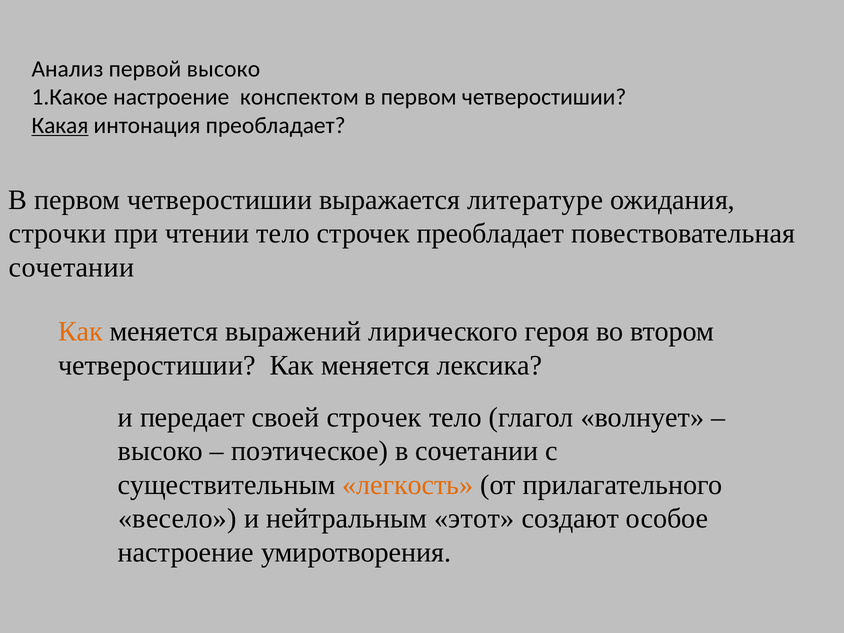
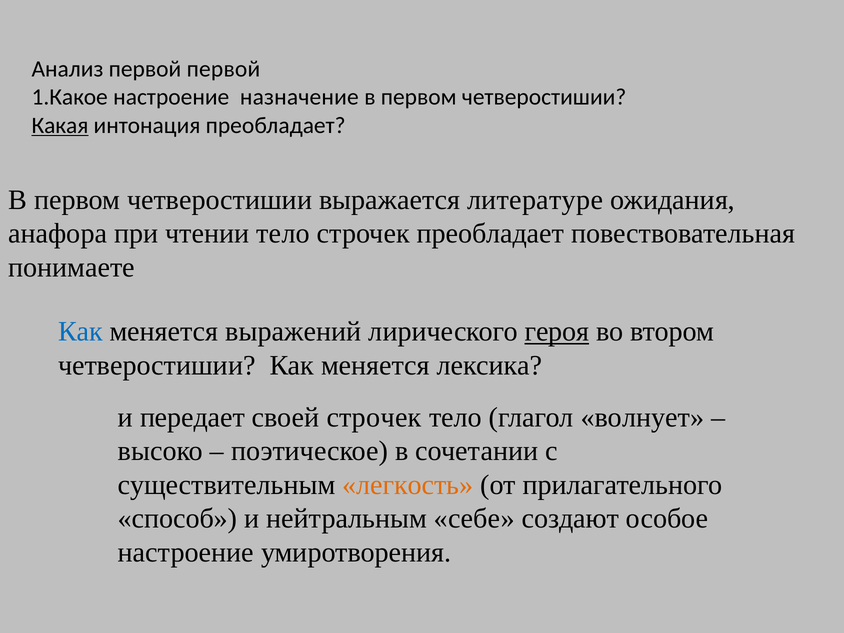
первой высоко: высоко -> первой (223, 69)
конспектом: конспектом -> назначение (299, 97)
строчки: строчки -> анафора (58, 234)
сочетании: сочетании -> понимаете (72, 267)
Как colour: orange -> blue (80, 332)
героя underline: none -> present (557, 332)
весело: весело -> способ (178, 519)
этот: этот -> себе (474, 519)
